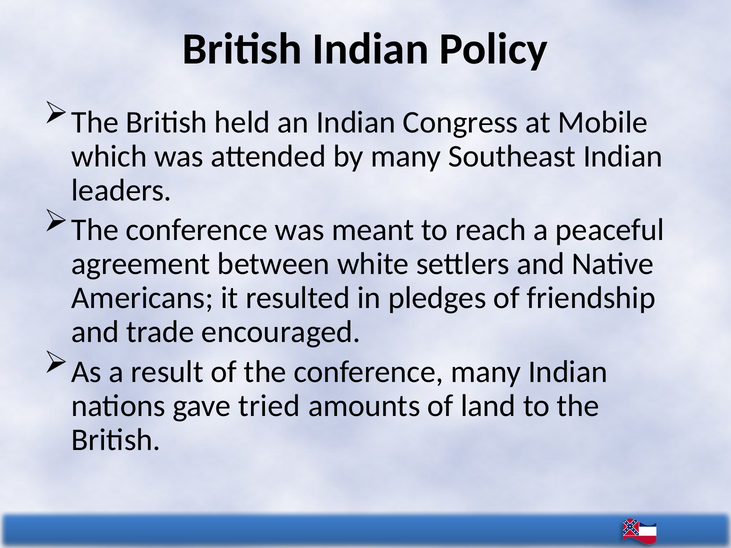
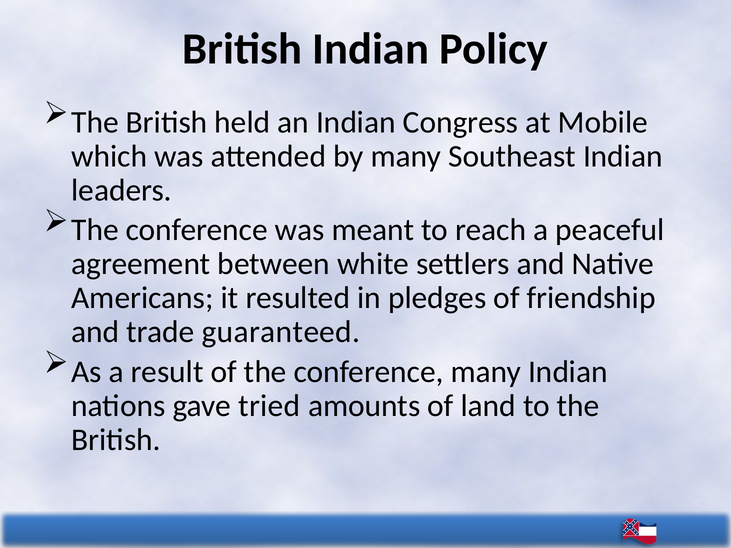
encouraged: encouraged -> guaranteed (281, 332)
